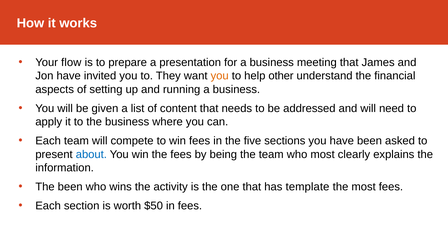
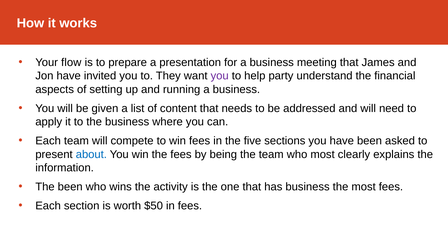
you colour: orange -> purple (220, 76)
other: other -> party (281, 76)
has template: template -> business (308, 187)
